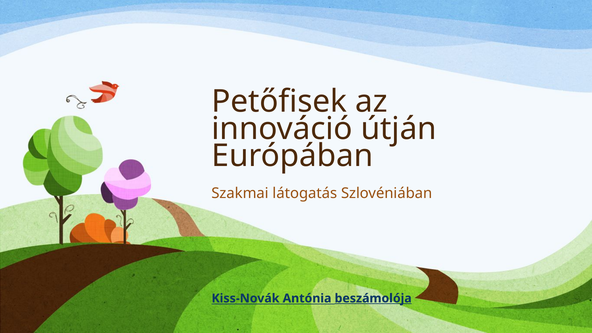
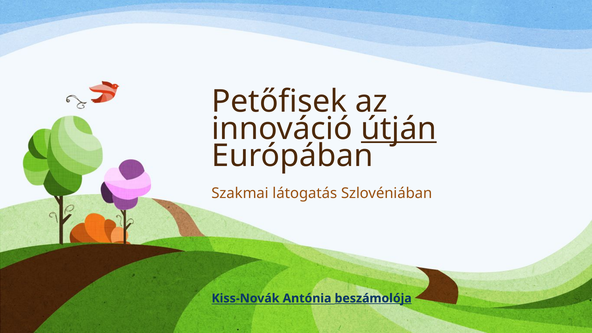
útján underline: none -> present (399, 129)
